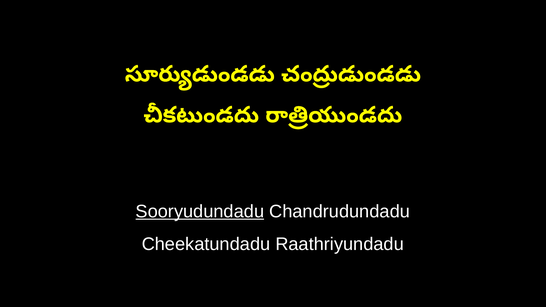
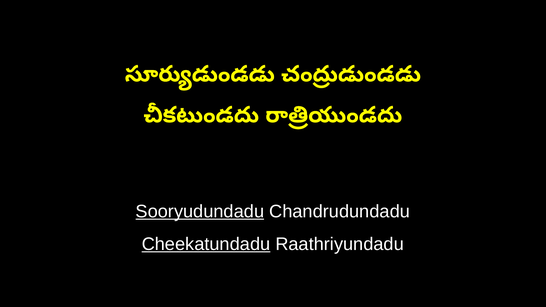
Cheekatundadu underline: none -> present (206, 244)
